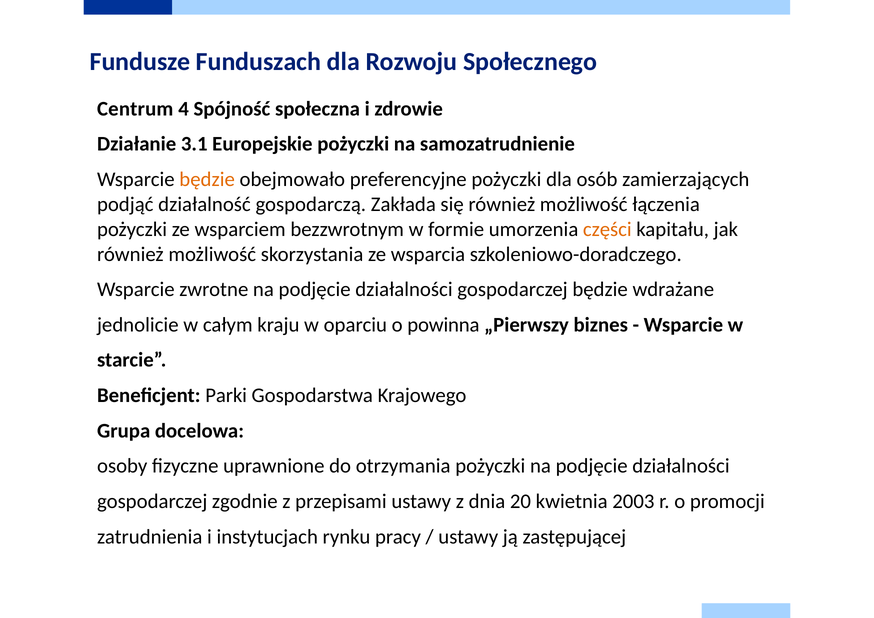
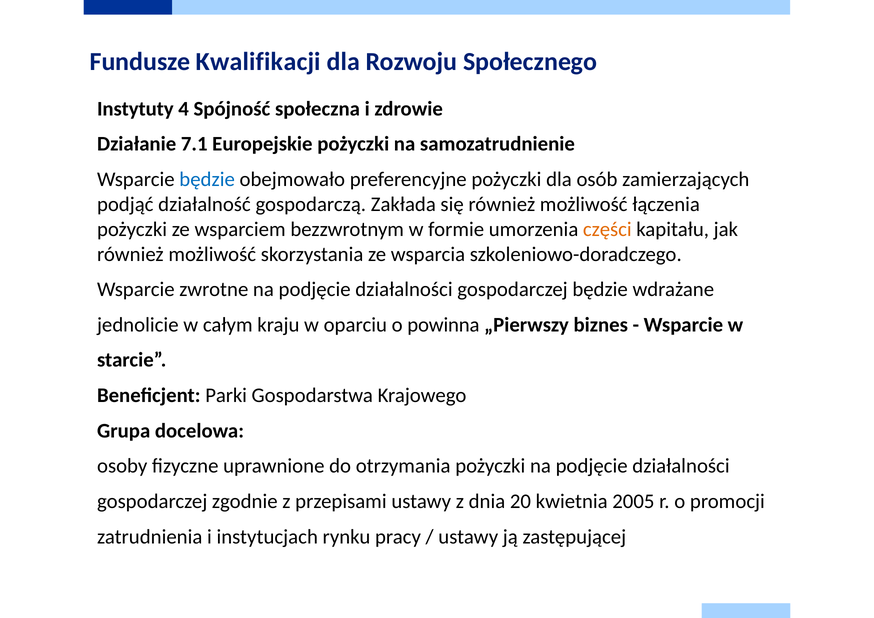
Funduszach: Funduszach -> Kwalifikacji (258, 62)
Centrum: Centrum -> Instytuty (135, 109)
3.1: 3.1 -> 7.1 (194, 144)
będzie colour: orange -> blue (207, 179)
2003: 2003 -> 2005 (633, 501)
